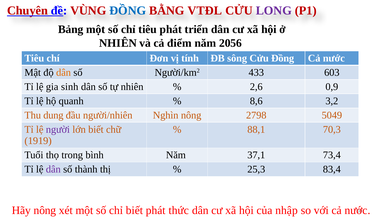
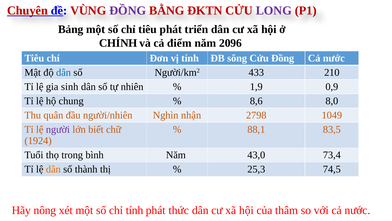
ĐỒNG colour: blue -> purple (128, 10)
VTĐL: VTĐL -> ĐKTN (205, 10)
NHIÊN: NHIÊN -> CHÍNH (118, 43)
2056: 2056 -> 2096 (230, 43)
dân colour: orange -> blue (64, 72)
603: 603 -> 210 (332, 72)
2,6: 2,6 -> 1,9 (256, 86)
quanh: quanh -> chung (71, 101)
3,2: 3,2 -> 8,0 (332, 101)
dung: dung -> quân (53, 115)
Nghìn nông: nông -> nhận (191, 115)
5049: 5049 -> 1049 (332, 115)
70,3: 70,3 -> 83,5 (332, 129)
1919: 1919 -> 1924 (38, 140)
37,1: 37,1 -> 43,0 (256, 155)
dân colour: purple -> orange (53, 169)
83,4: 83,4 -> 74,5 (332, 169)
chỉ biết: biết -> tính (135, 210)
nhập: nhập -> thâm (287, 210)
